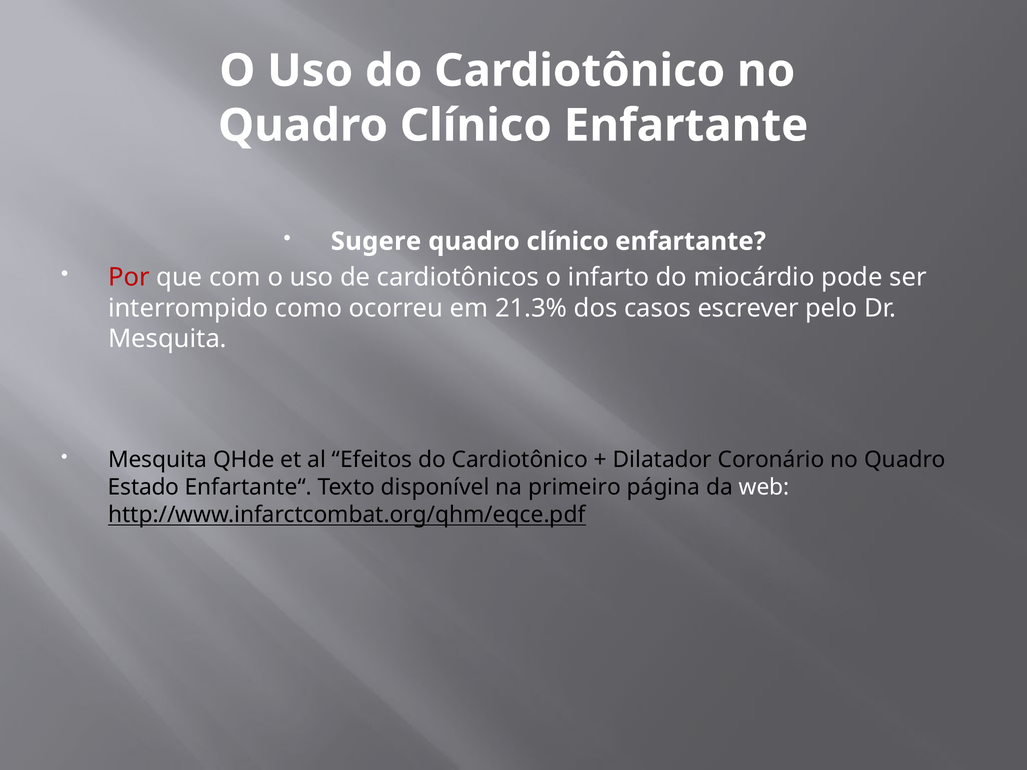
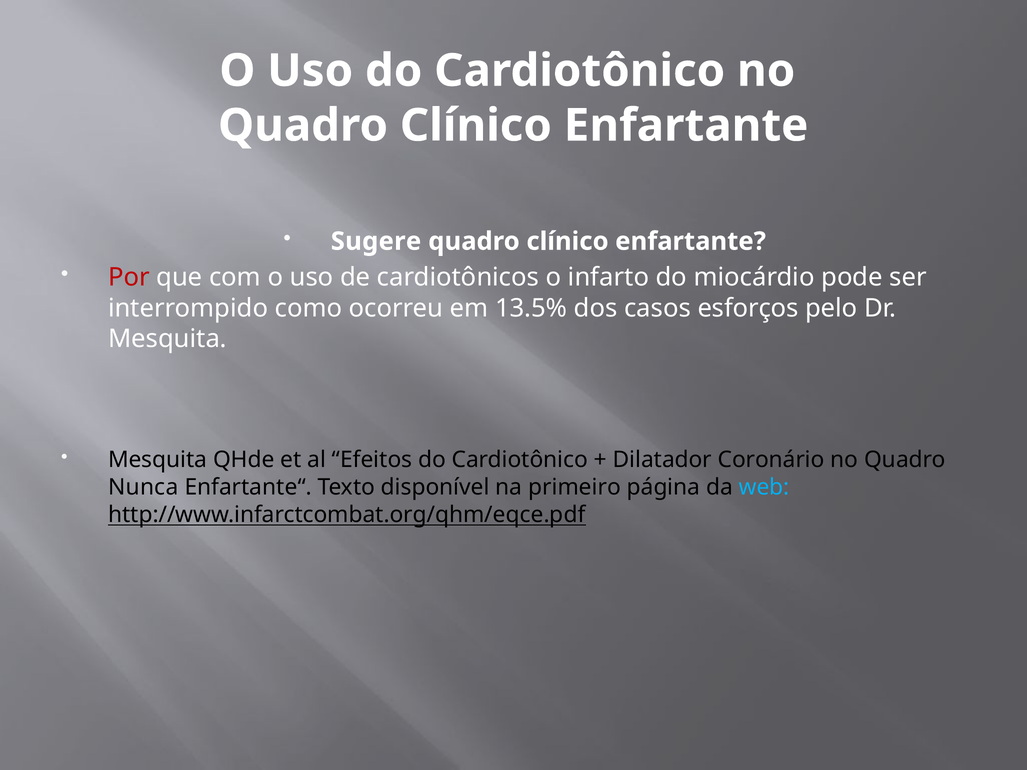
21.3%: 21.3% -> 13.5% (531, 308)
escrever: escrever -> esforços (748, 308)
Estado: Estado -> Nunca (143, 487)
web colour: white -> light blue (764, 487)
